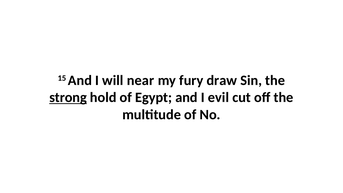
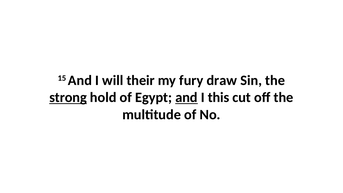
near: near -> their (141, 80)
and underline: none -> present (186, 97)
evil: evil -> this (219, 97)
